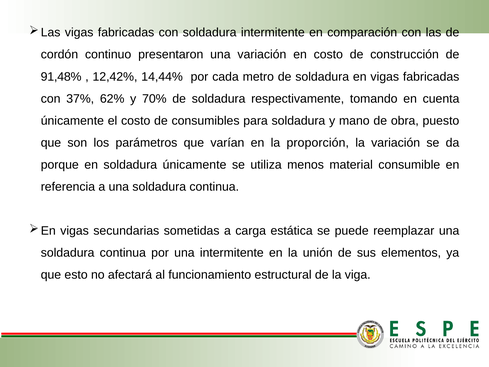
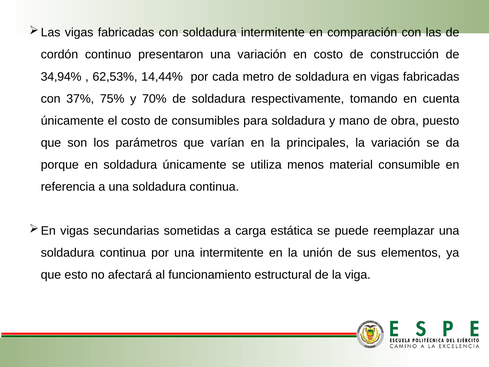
91,48%: 91,48% -> 34,94% (61, 77)
12,42%: 12,42% -> 62,53% (115, 77)
62%: 62% -> 75% (112, 99)
proporción: proporción -> principales (318, 143)
